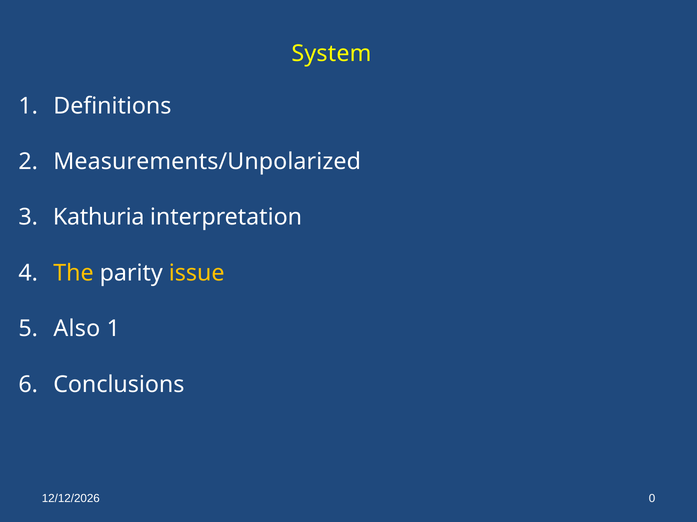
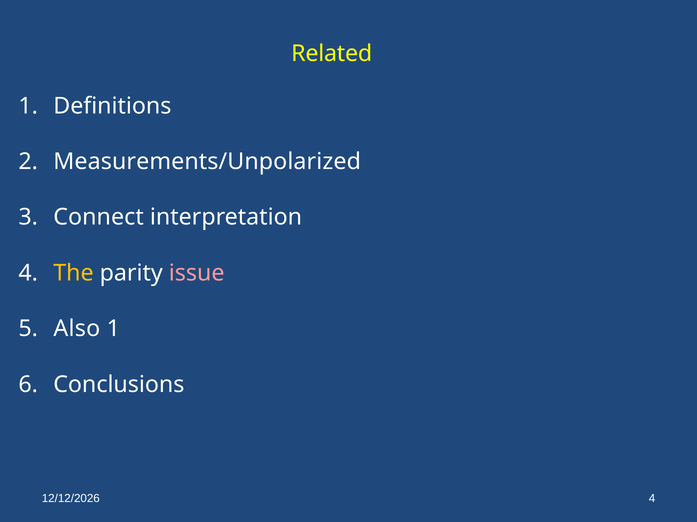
System: System -> Related (332, 53)
Kathuria: Kathuria -> Connect (99, 218)
issue colour: yellow -> pink (197, 273)
0: 0 -> 4 (652, 499)
